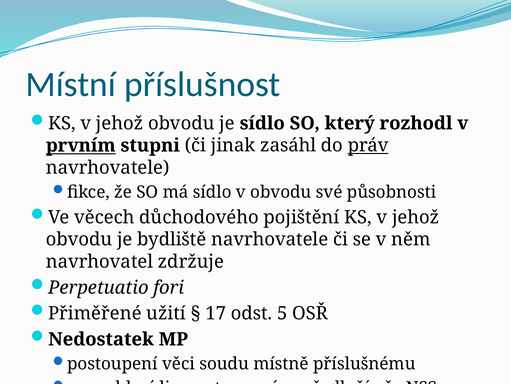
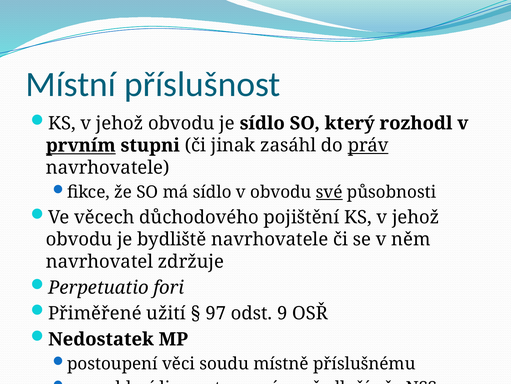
své underline: none -> present (329, 192)
17: 17 -> 97 (216, 313)
5: 5 -> 9 (282, 313)
